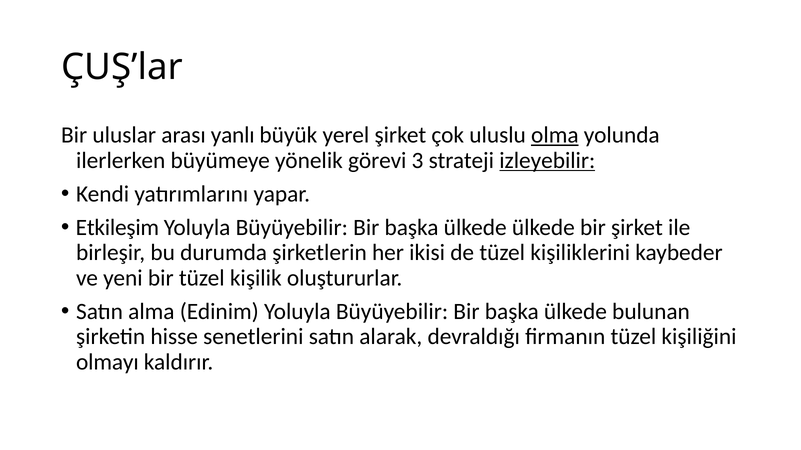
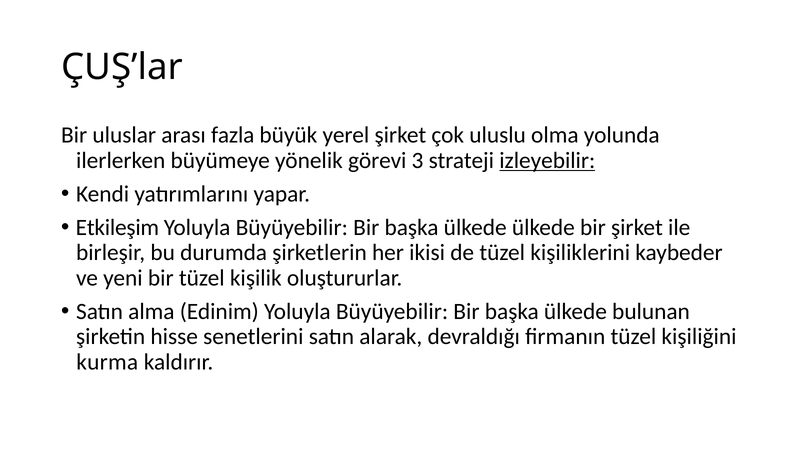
yanlı: yanlı -> fazla (233, 135)
olma underline: present -> none (555, 135)
olmayı: olmayı -> kurma (107, 362)
